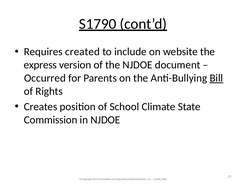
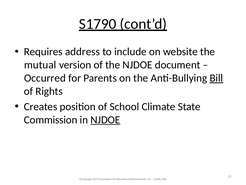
created: created -> address (82, 52)
express: express -> mutual (40, 65)
NJDOE underline: none -> present (105, 119)
